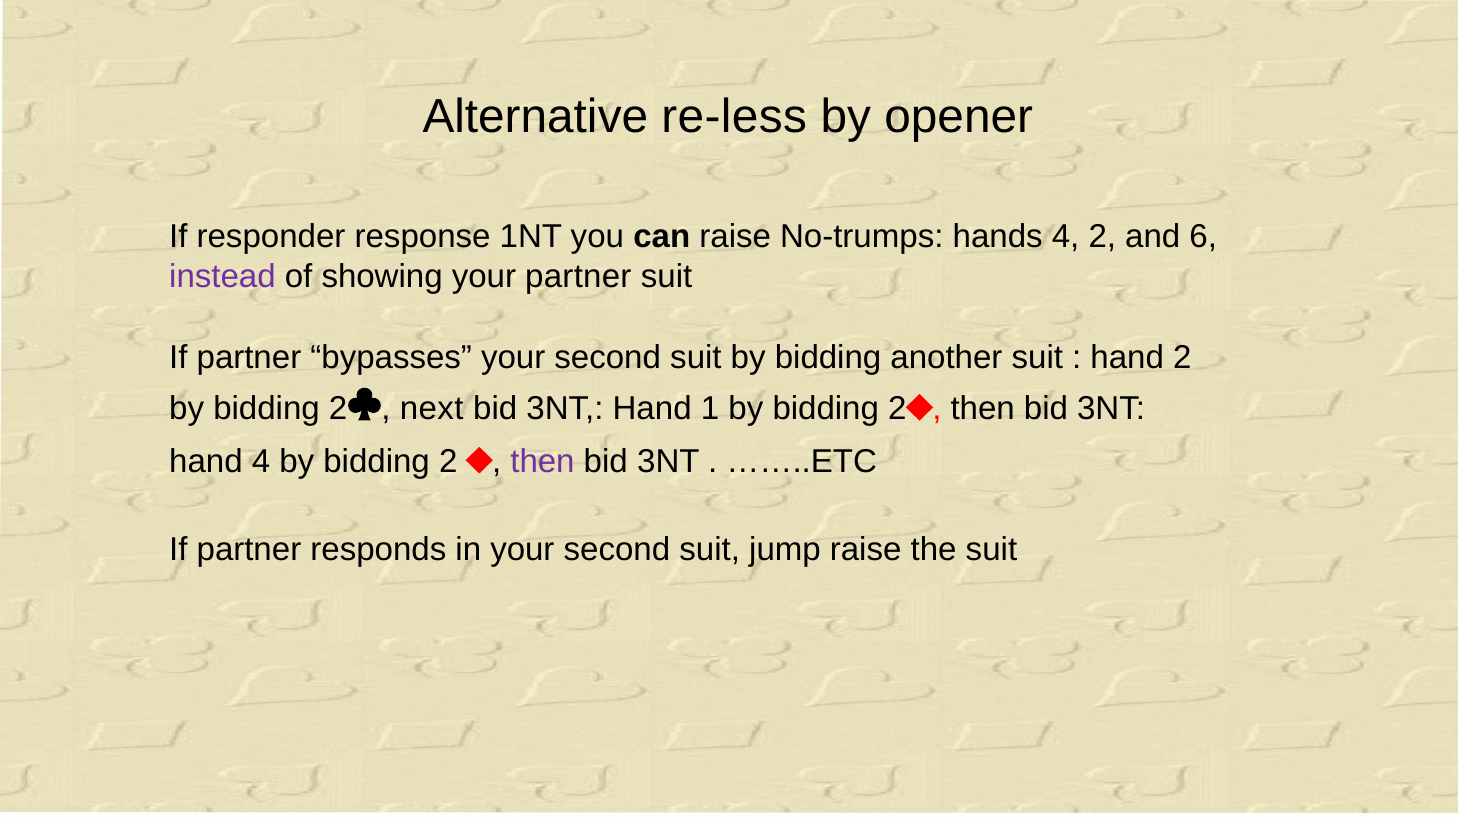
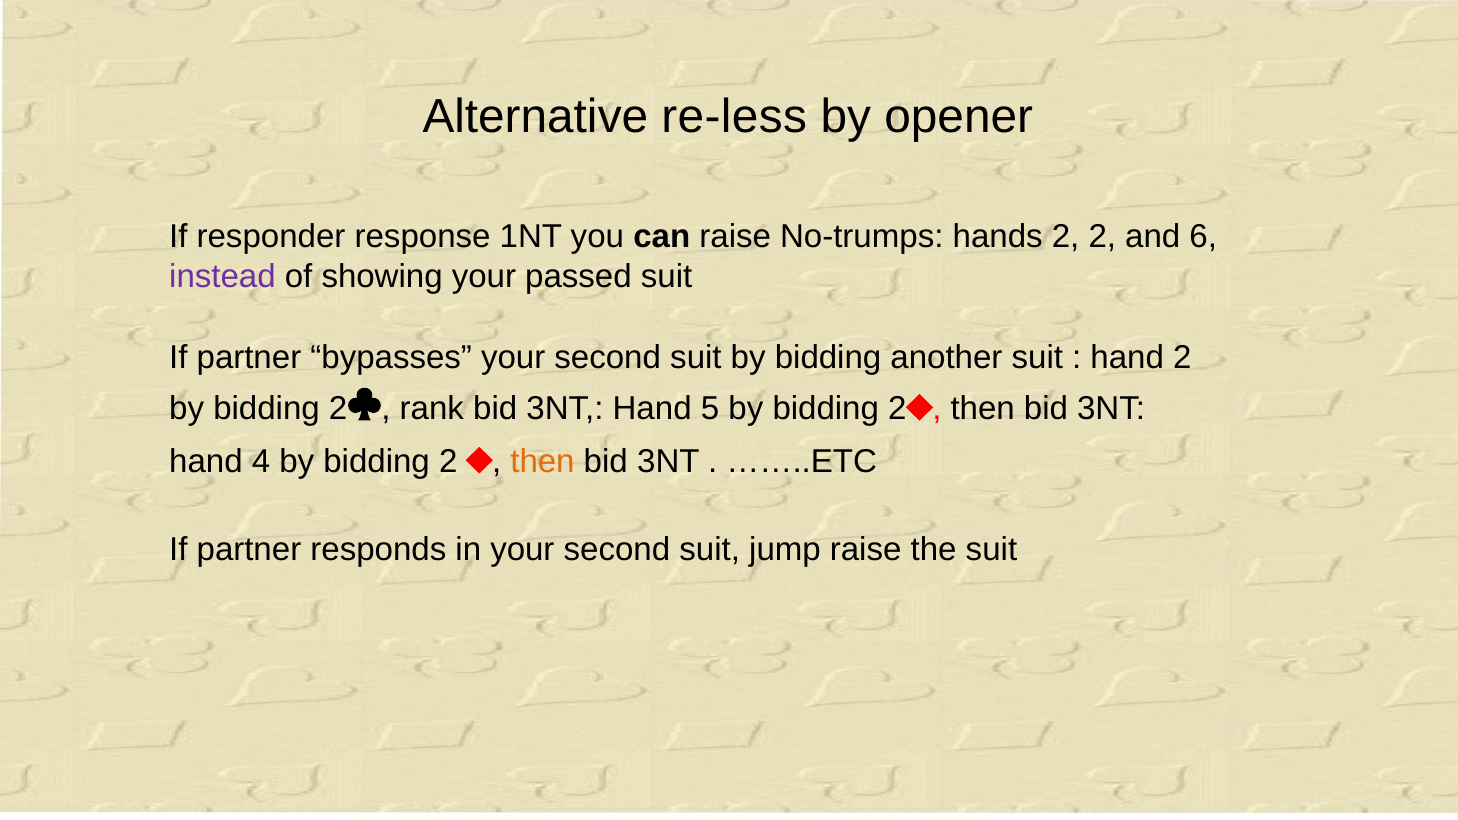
hands 4: 4 -> 2 (1066, 237)
your partner: partner -> passed (578, 277)
next: next -> rank (432, 409)
1: 1 -> 5 (710, 409)
then colour: purple -> orange (543, 462)
